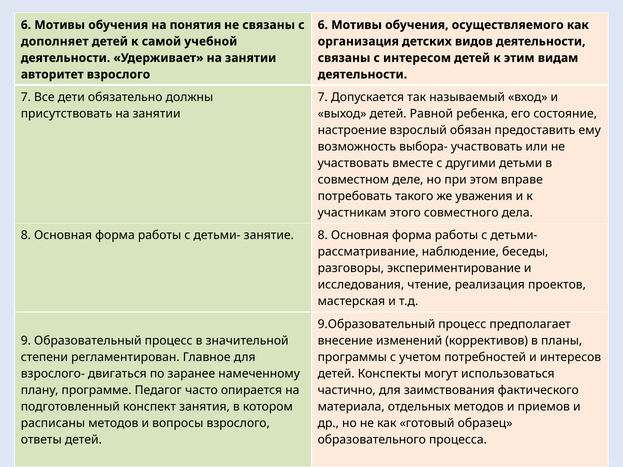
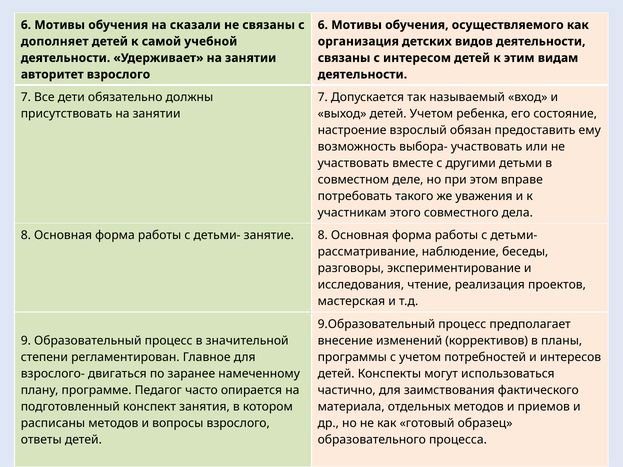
понятия: понятия -> сказали (195, 25)
детей Равной: Равной -> Учетом (431, 114)
